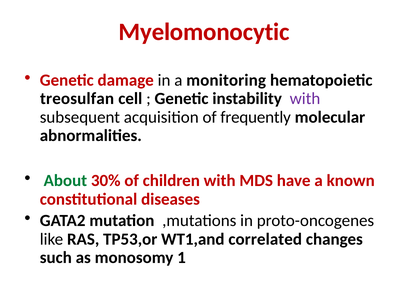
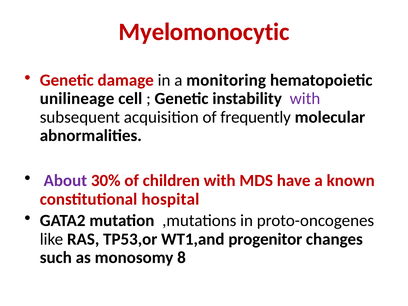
treosulfan: treosulfan -> unilineage (77, 99)
About colour: green -> purple (65, 181)
diseases: diseases -> hospital (170, 199)
correlated: correlated -> progenitor (265, 239)
1: 1 -> 8 (181, 257)
